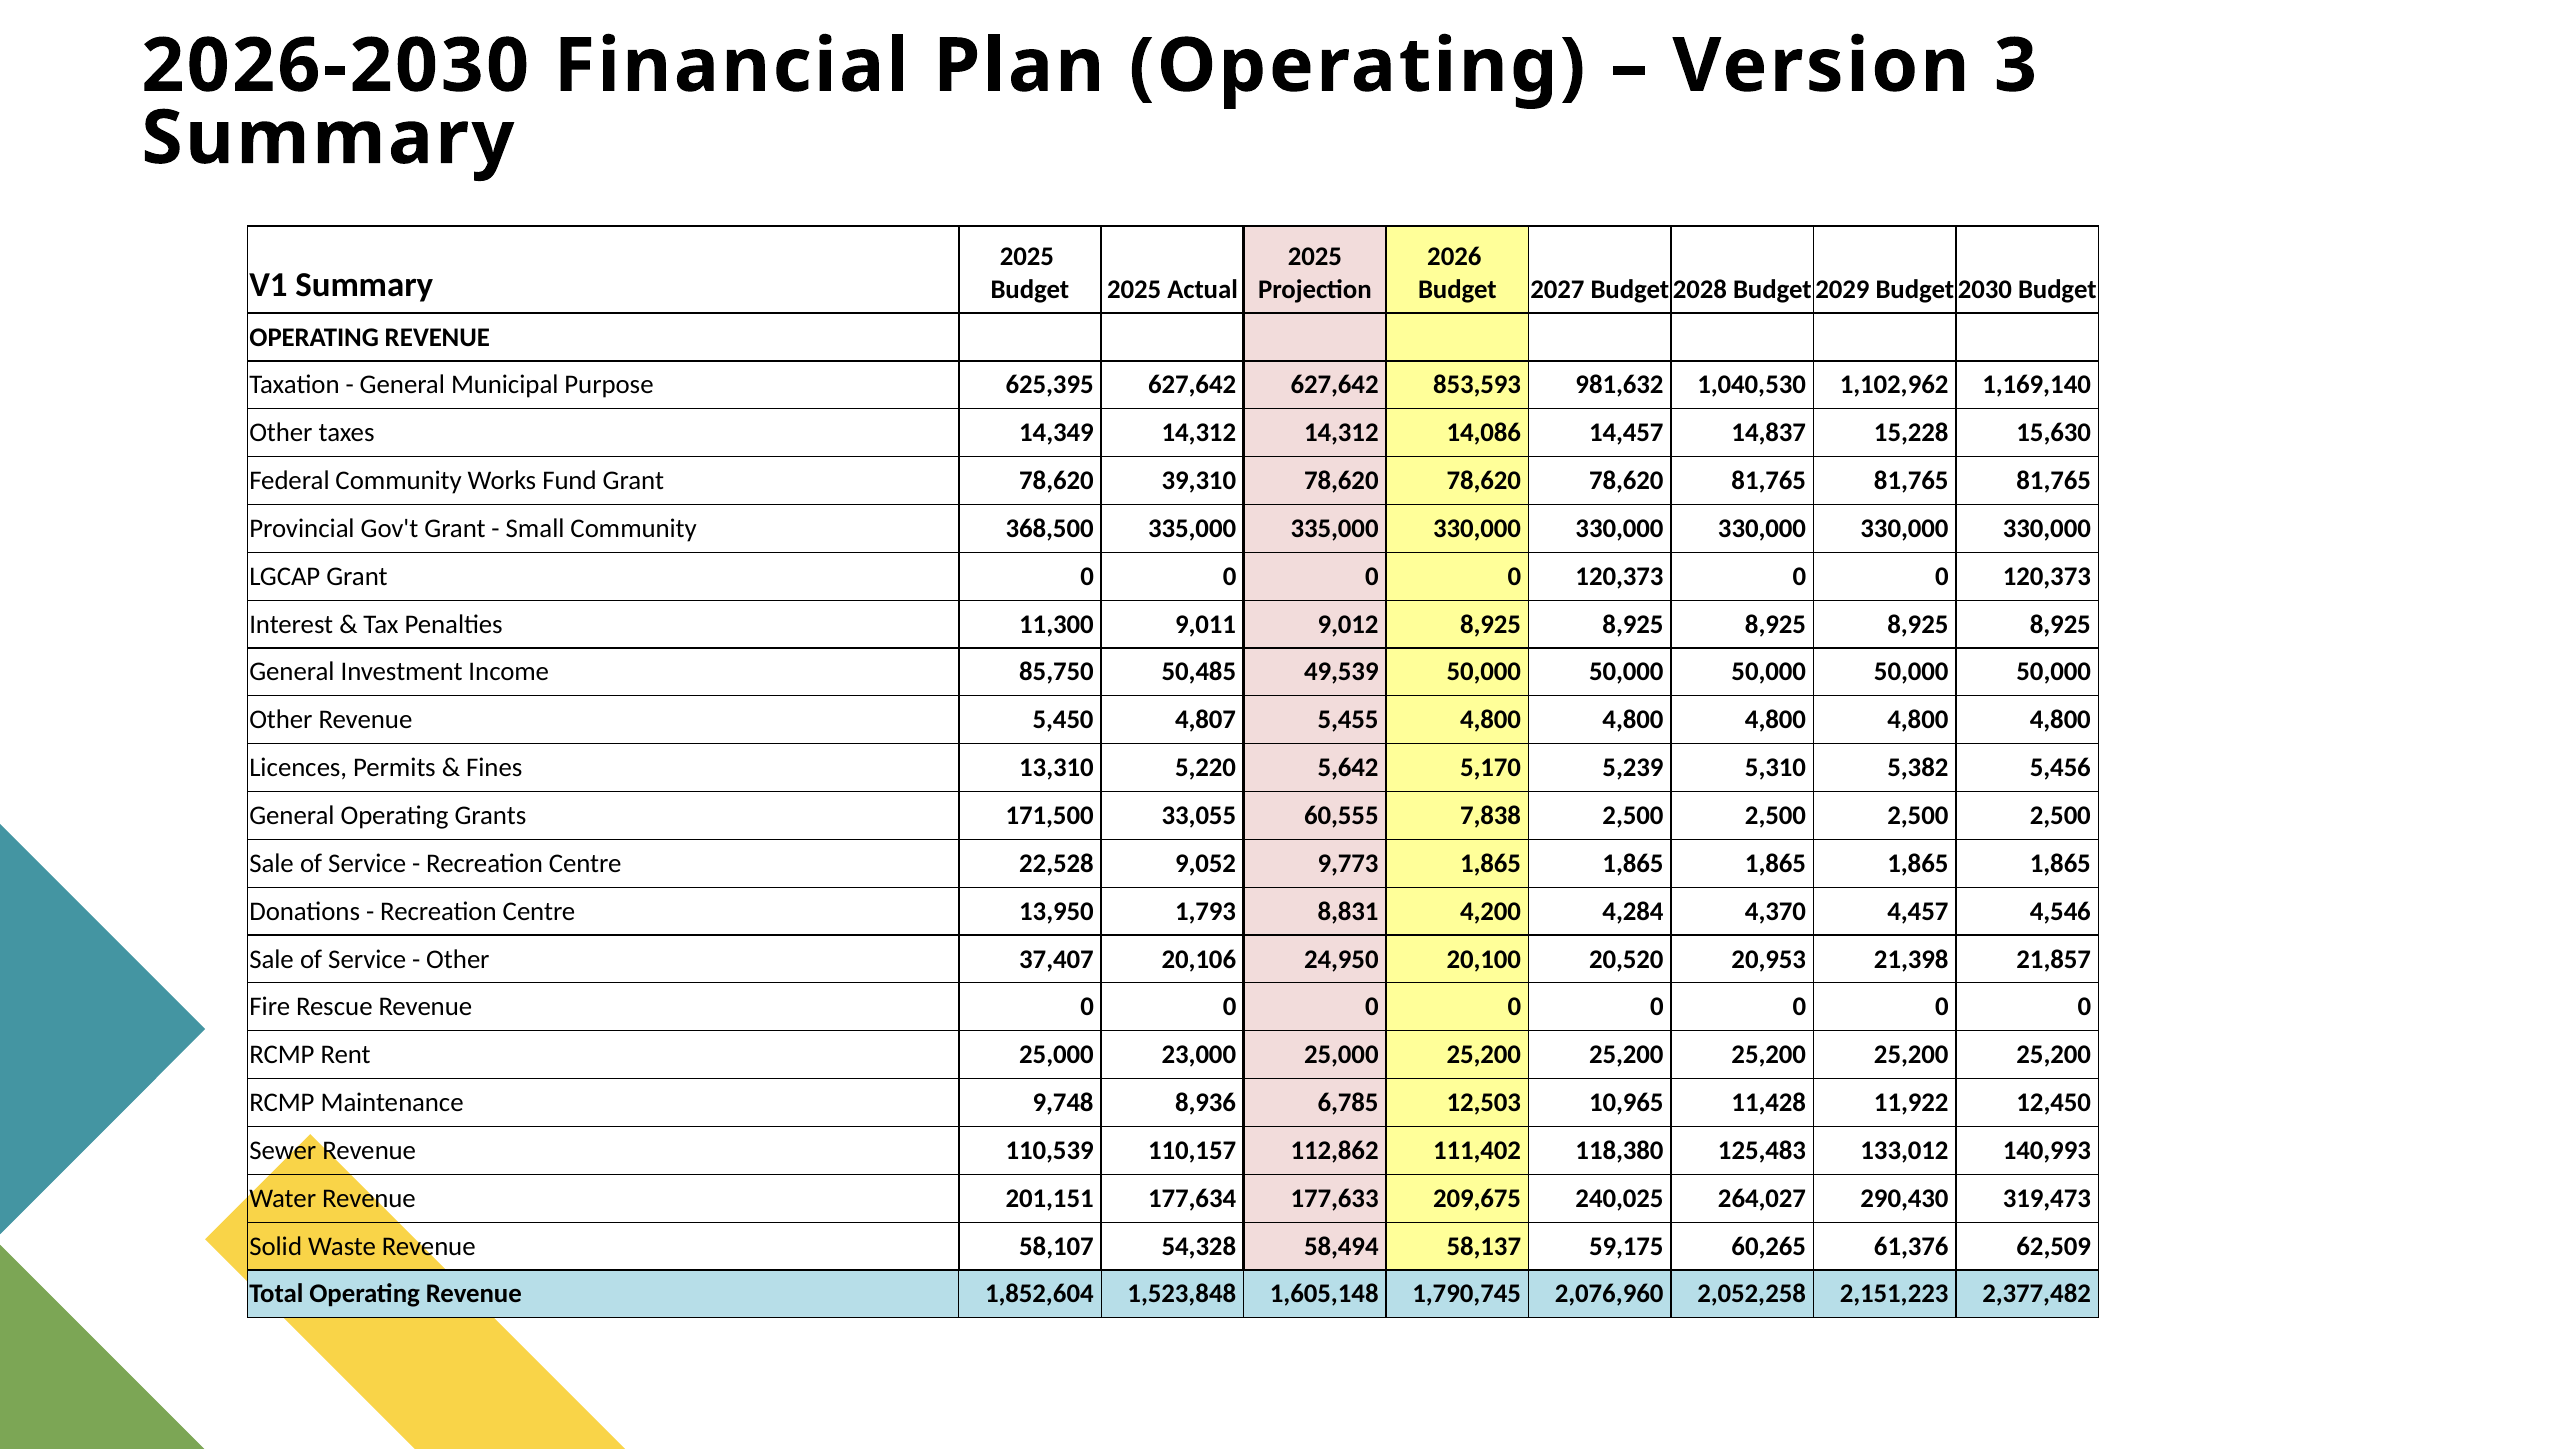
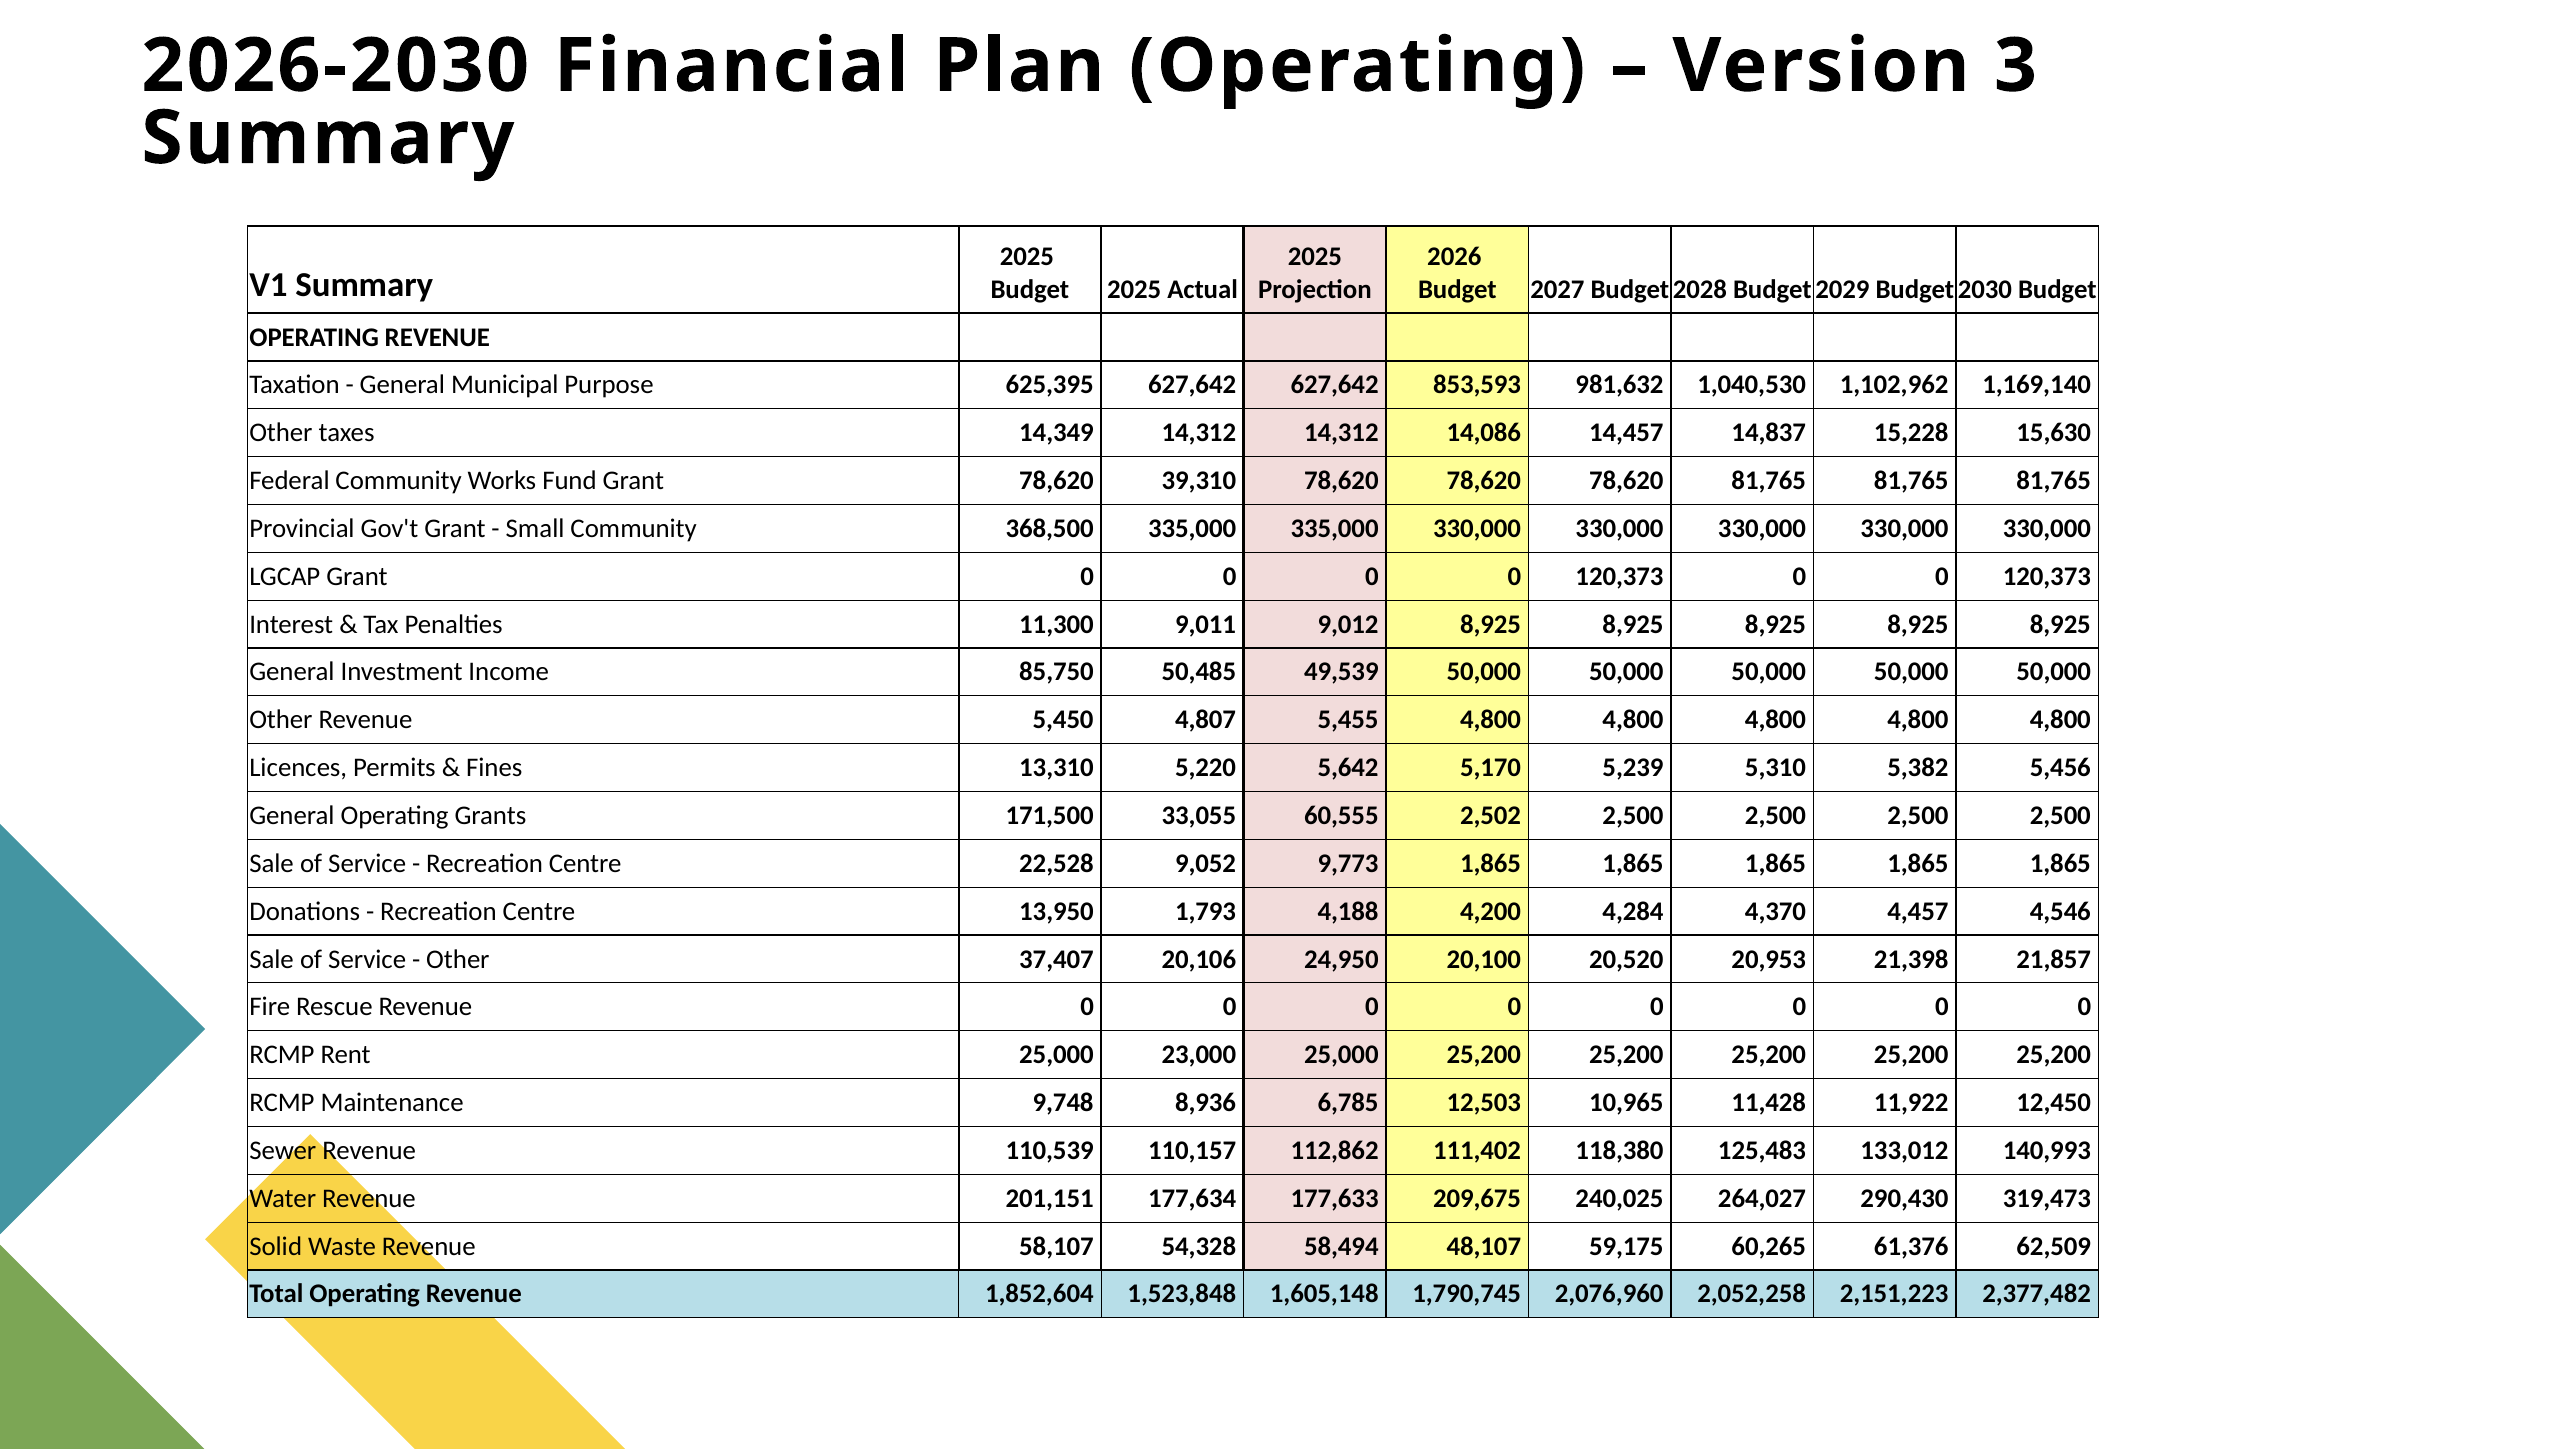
7,838: 7,838 -> 2,502 (1491, 816)
8,831: 8,831 -> 4,188 (1348, 911)
58,137: 58,137 -> 48,107 (1484, 1246)
